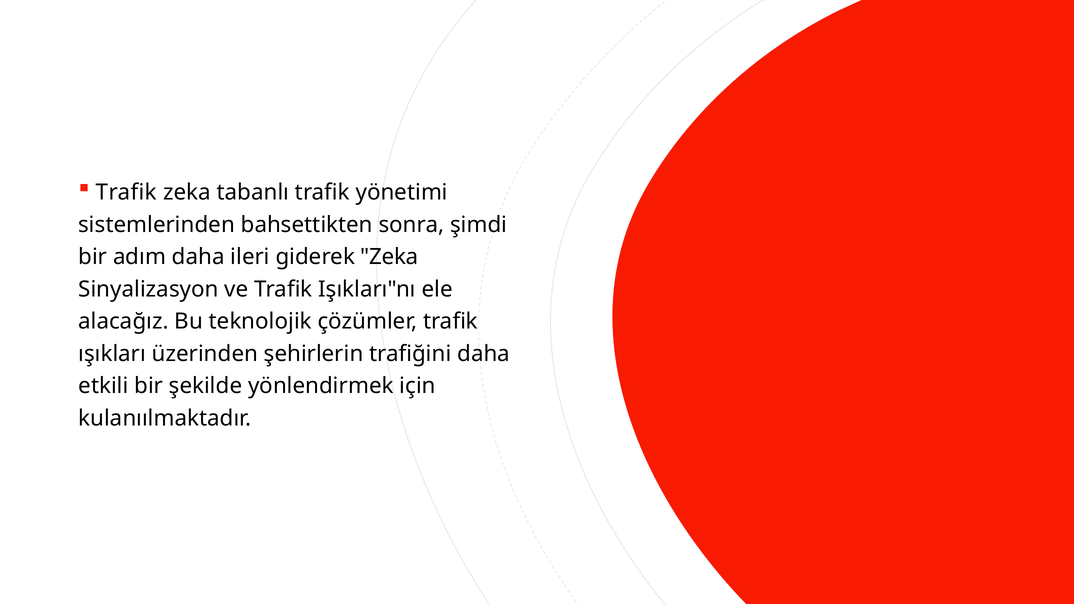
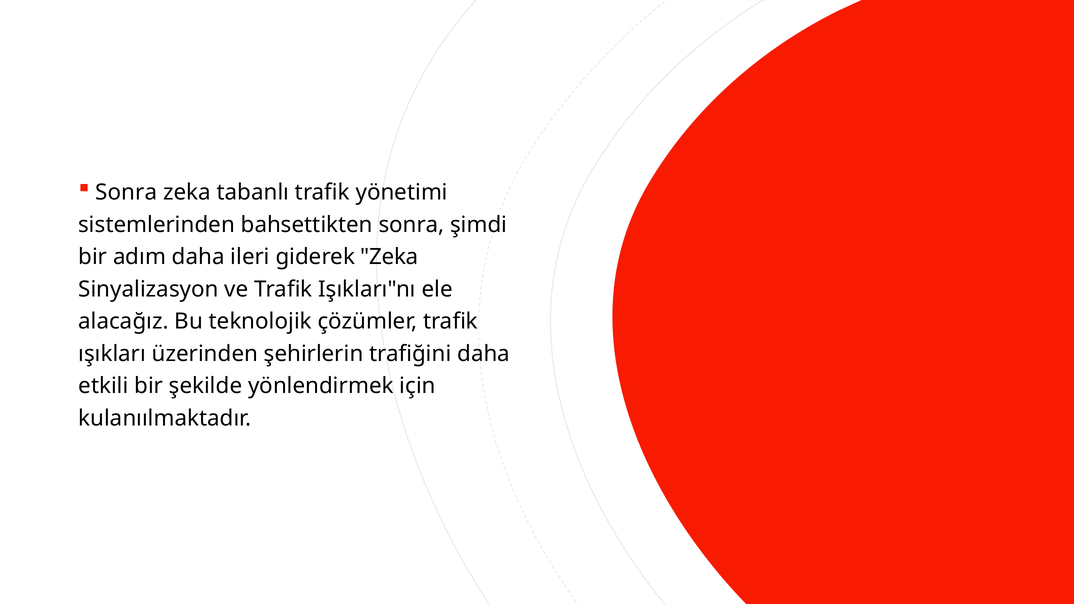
Trafik: Trafik -> Sonra (126, 192)
